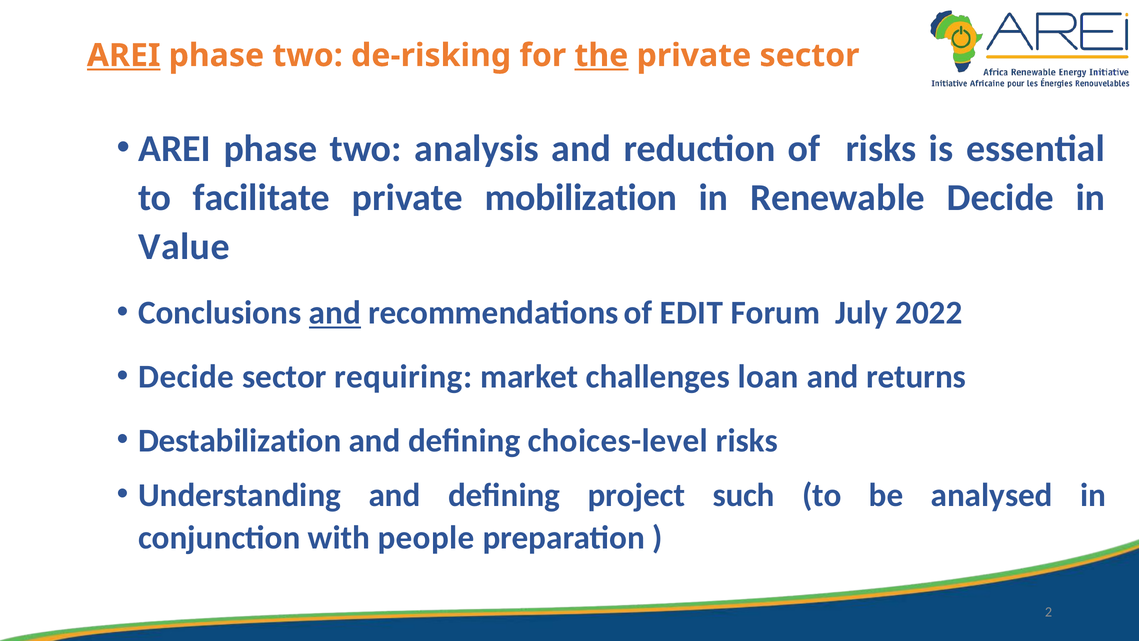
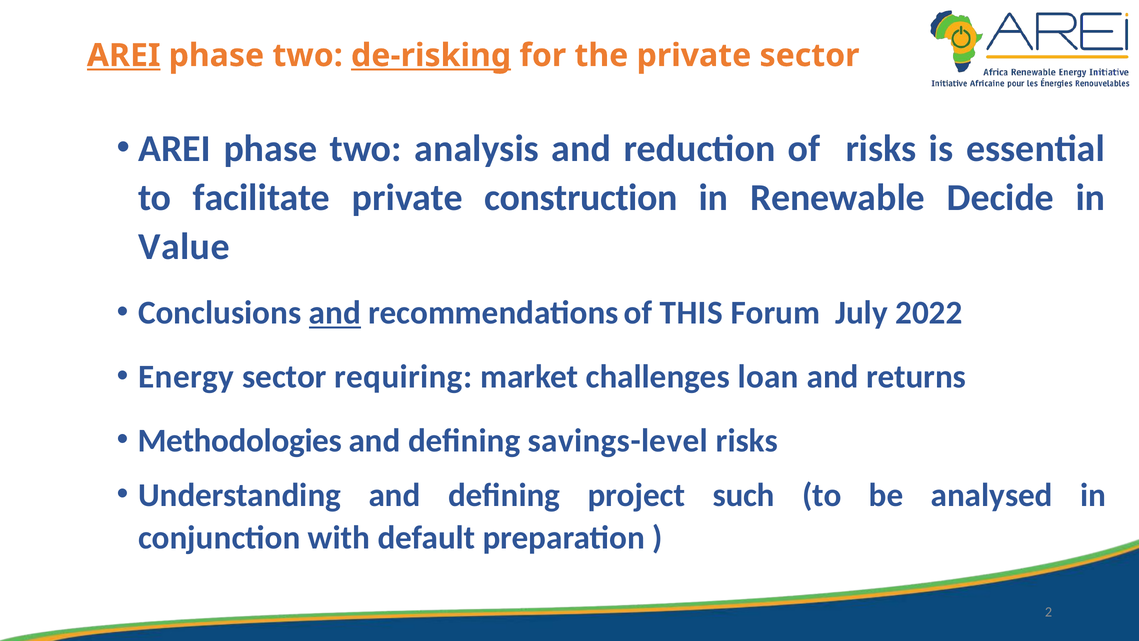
de-risking underline: none -> present (431, 55)
the underline: present -> none (601, 55)
mobilization: mobilization -> construction (581, 198)
EDIT: EDIT -> THIS (691, 313)
Decide: Decide -> Energy (186, 377)
Destabilization: Destabilization -> Methodologies (240, 441)
choices-level: choices-level -> savings-level (618, 441)
people: people -> default (426, 538)
